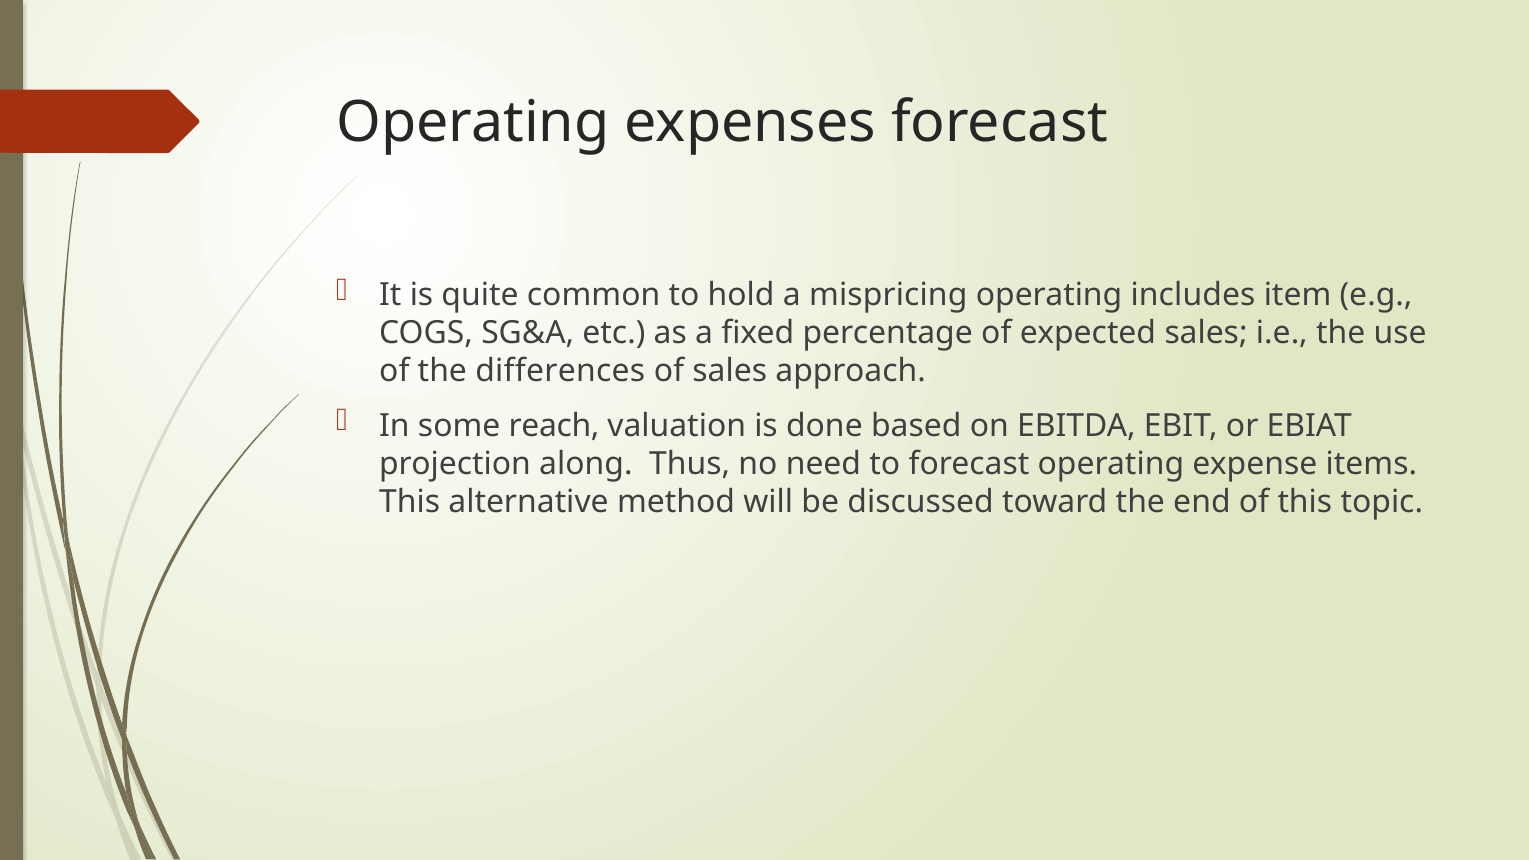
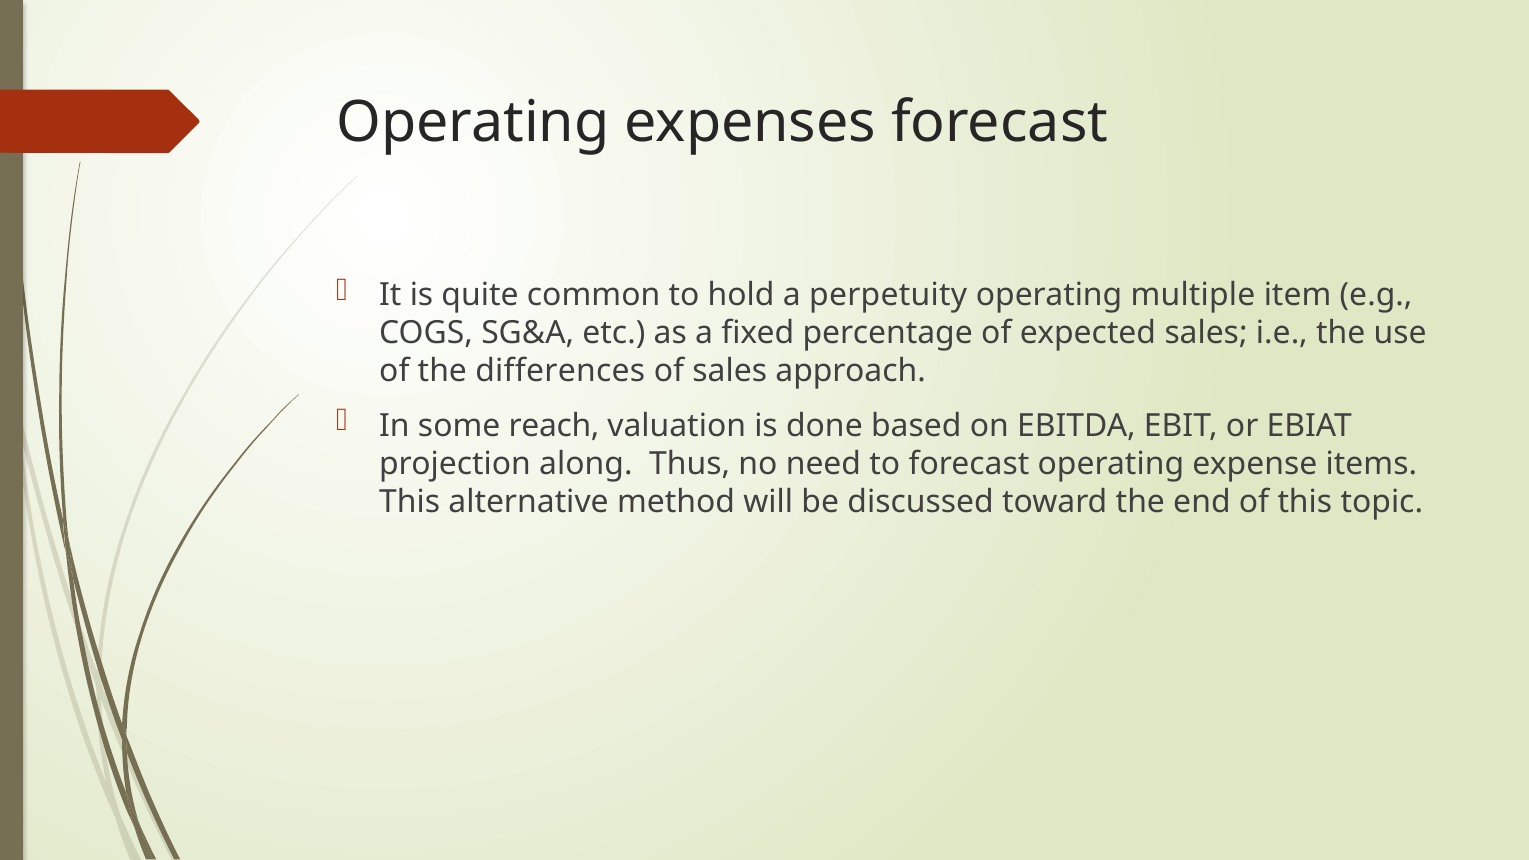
mispricing: mispricing -> perpetuity (888, 295)
includes: includes -> multiple (1193, 295)
